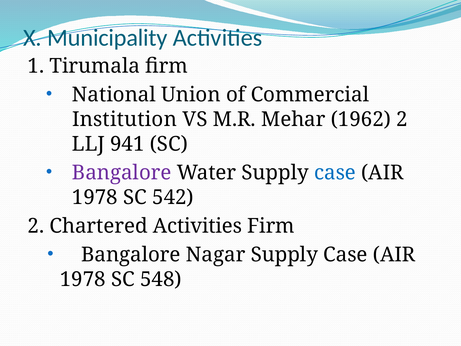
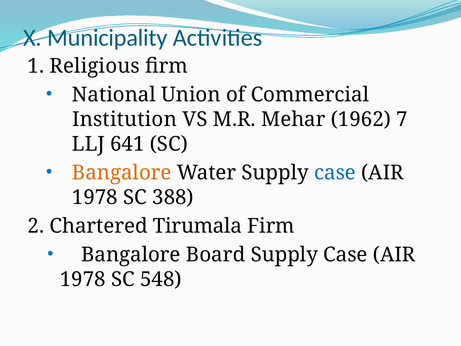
Tirumala: Tirumala -> Religious (95, 66)
1962 2: 2 -> 7 (402, 119)
941: 941 -> 641 (127, 144)
Bangalore colour: purple -> orange (122, 173)
542: 542 -> 388 (173, 197)
Chartered Activities: Activities -> Tirumala (197, 226)
Nagar: Nagar -> Board (216, 255)
